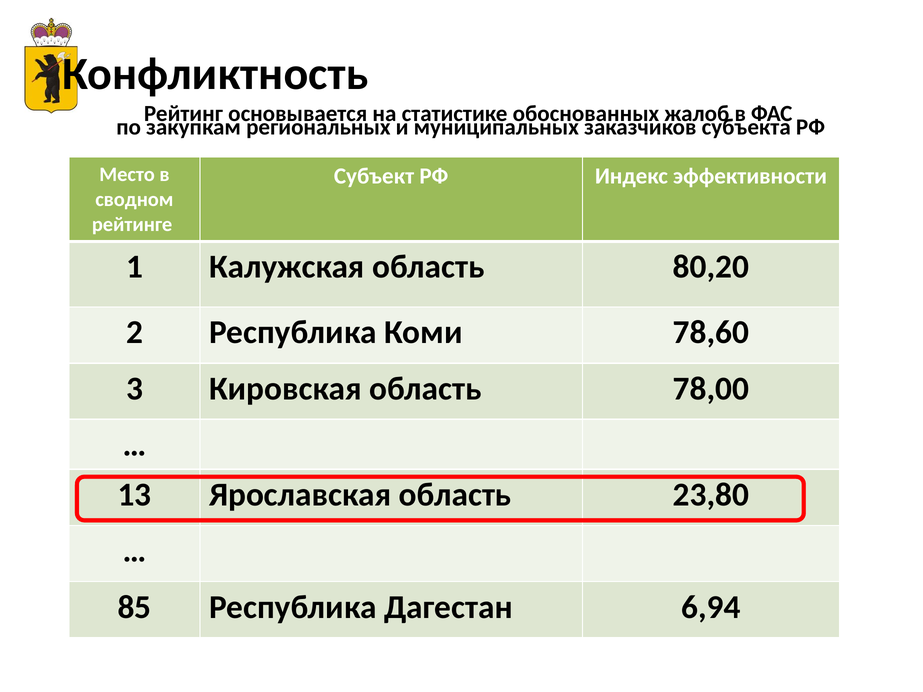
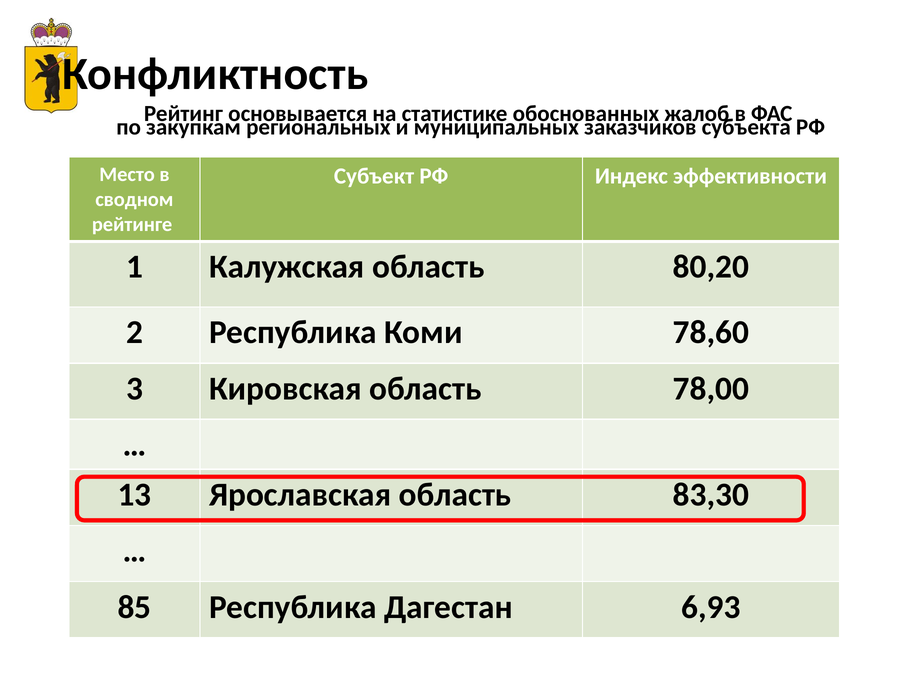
23,80: 23,80 -> 83,30 (711, 495)
6,94: 6,94 -> 6,93 (711, 607)
